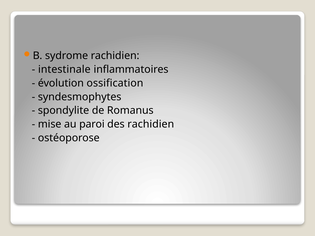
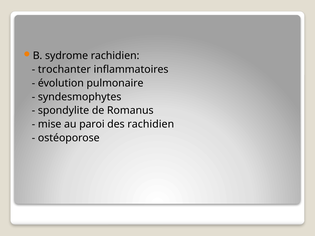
intestinale: intestinale -> trochanter (64, 70)
ossification: ossification -> pulmonaire (115, 83)
